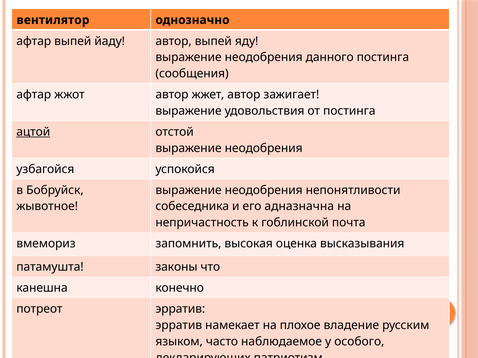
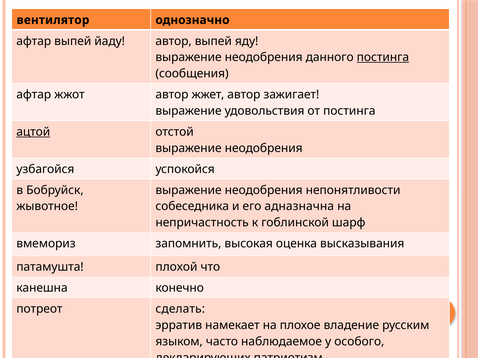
постинга underline: none -> present (383, 57)
почта: почта -> шарф (349, 223)
законы: законы -> плохой (176, 267)
потреот эрратив: эрратив -> сделать (180, 309)
